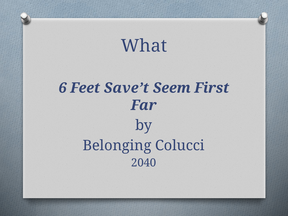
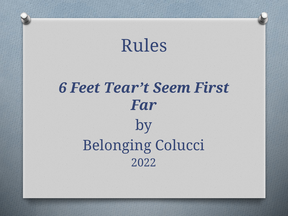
What: What -> Rules (144, 46)
Save’t: Save’t -> Tear’t (126, 88)
2040: 2040 -> 2022 (144, 163)
